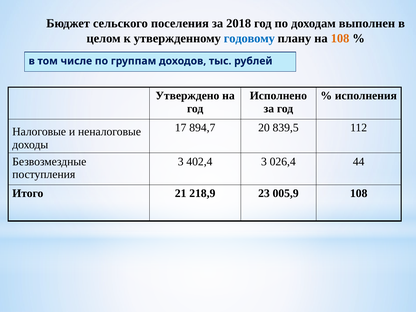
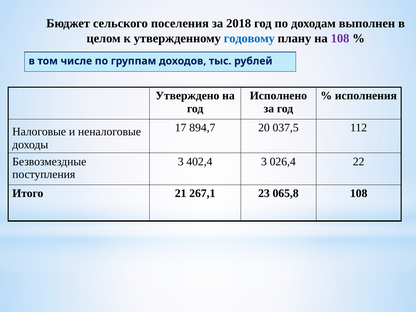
108 colour: orange -> purple (340, 38)
839,5: 839,5 -> 037,5 (286, 128)
44: 44 -> 22 (359, 162)
218,9: 218,9 -> 267,1 (202, 193)
005,9: 005,9 -> 065,8 (286, 193)
